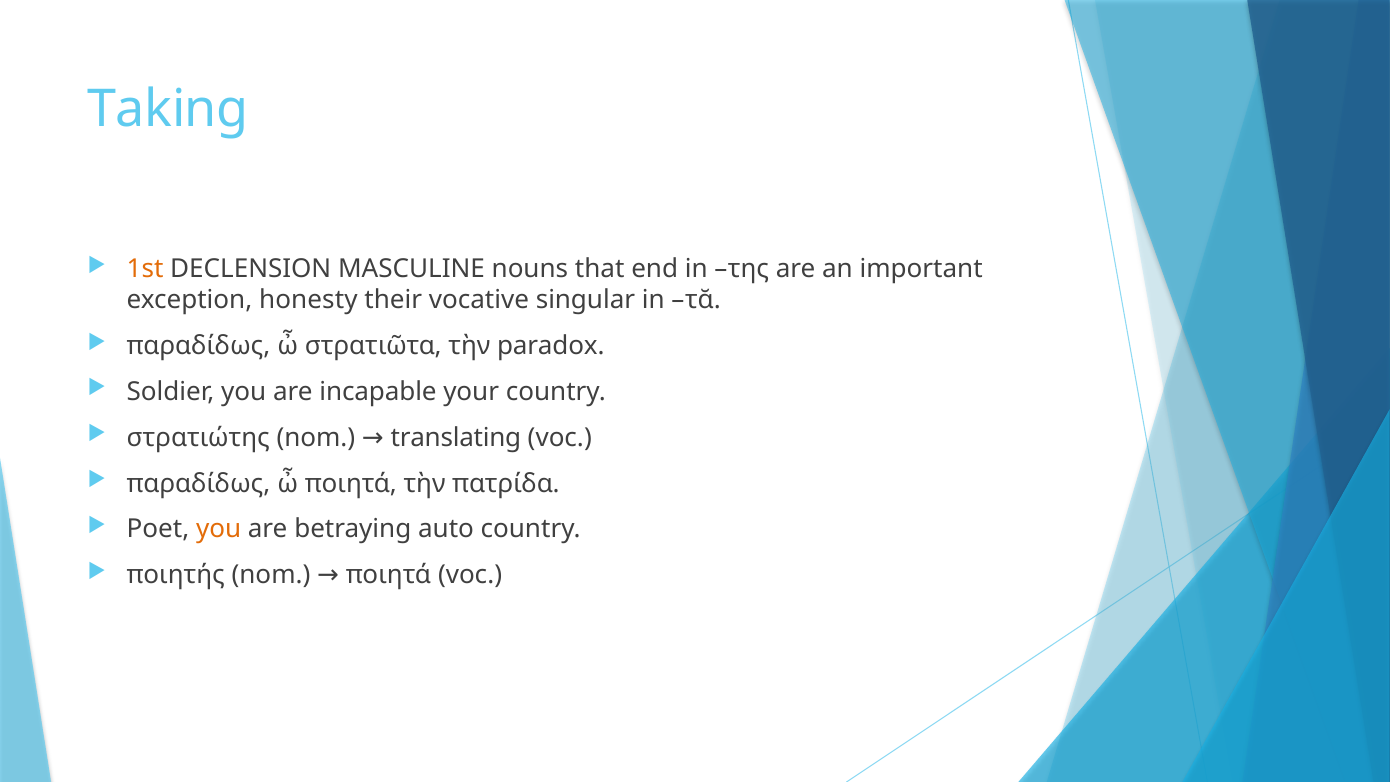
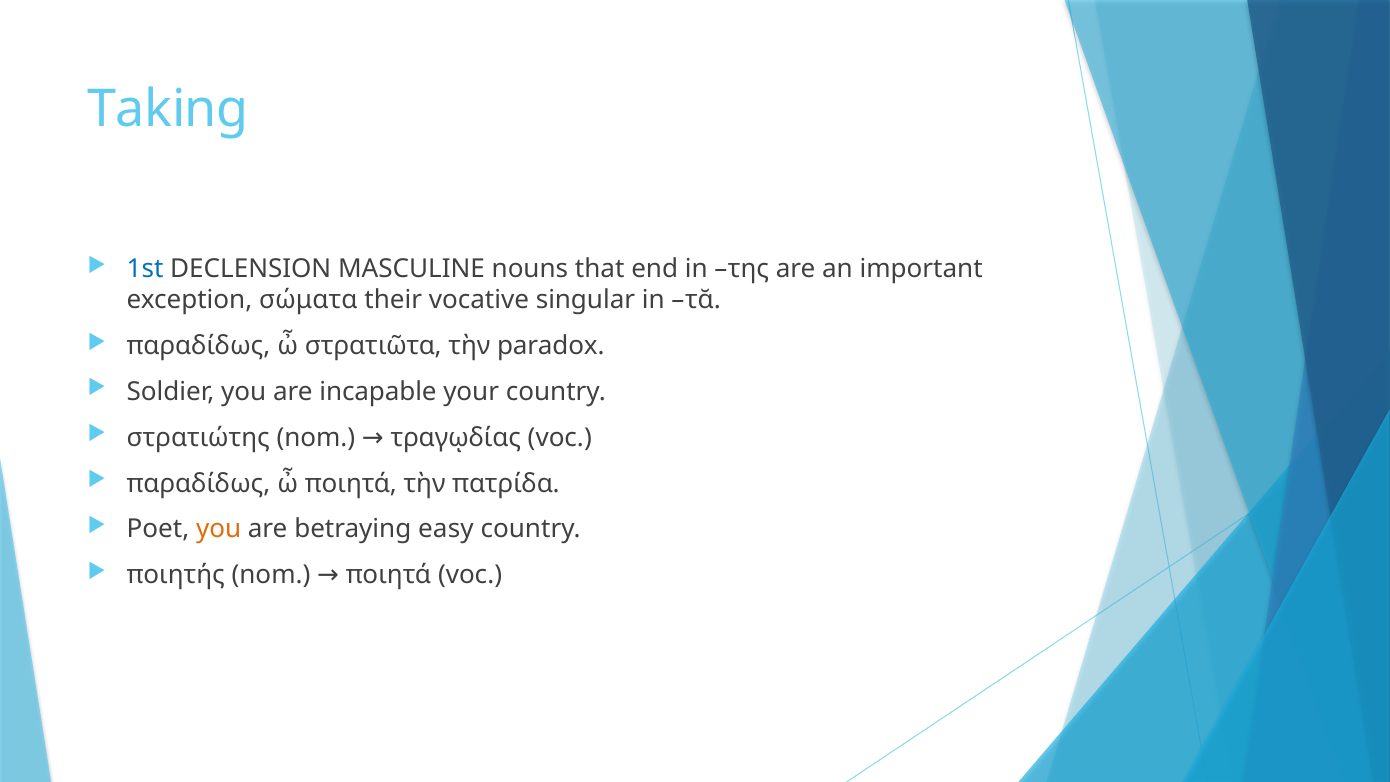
1st colour: orange -> blue (145, 269)
honesty: honesty -> σώματα (308, 300)
translating: translating -> τραγῳδίας (456, 438)
auto: auto -> easy (446, 529)
